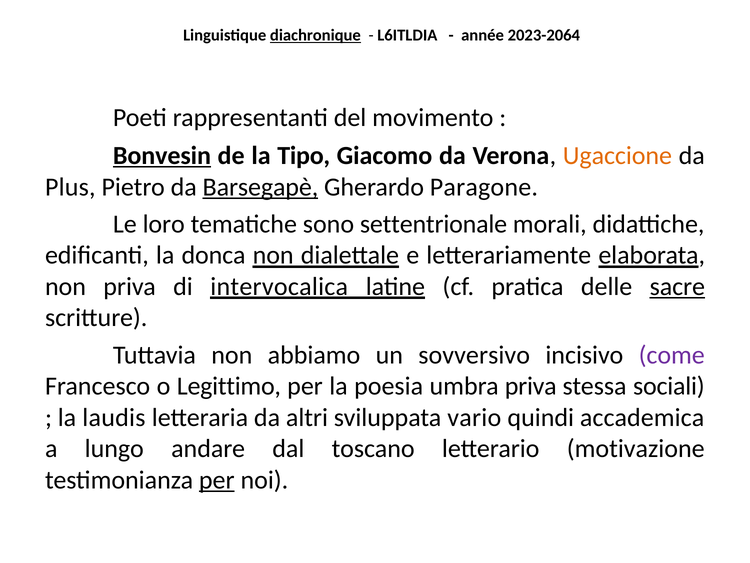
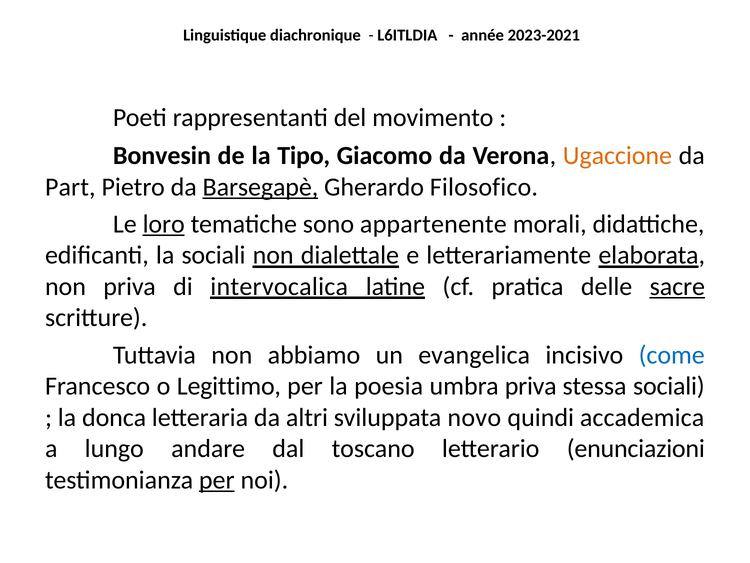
diachronique underline: present -> none (315, 35)
2023-2064: 2023-2064 -> 2023-2021 (544, 35)
Bonvesin underline: present -> none (162, 156)
Plus: Plus -> Part (70, 187)
Paragone: Paragone -> Filosofico (484, 187)
loro underline: none -> present (164, 224)
settentrionale: settentrionale -> appartenente (433, 224)
la donca: donca -> sociali (214, 255)
sovversivo: sovversivo -> evangelica (474, 355)
come colour: purple -> blue (672, 355)
laudis: laudis -> donca (114, 417)
vario: vario -> novo (474, 417)
motivazione: motivazione -> enunciazioni (636, 448)
